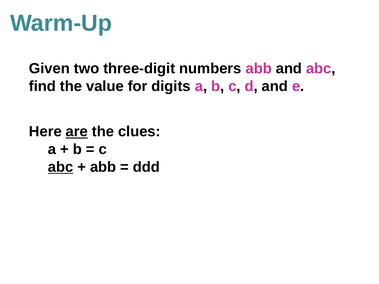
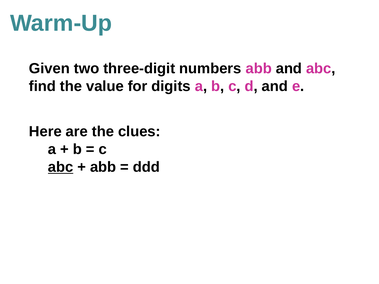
are underline: present -> none (77, 132)
